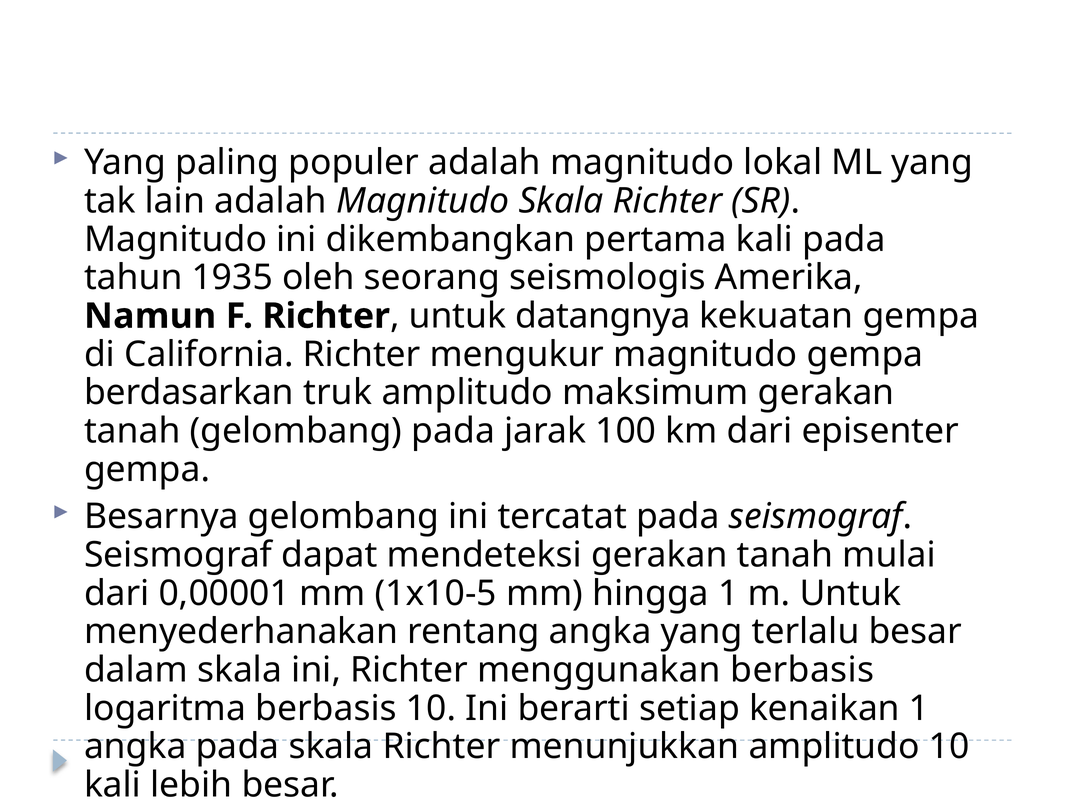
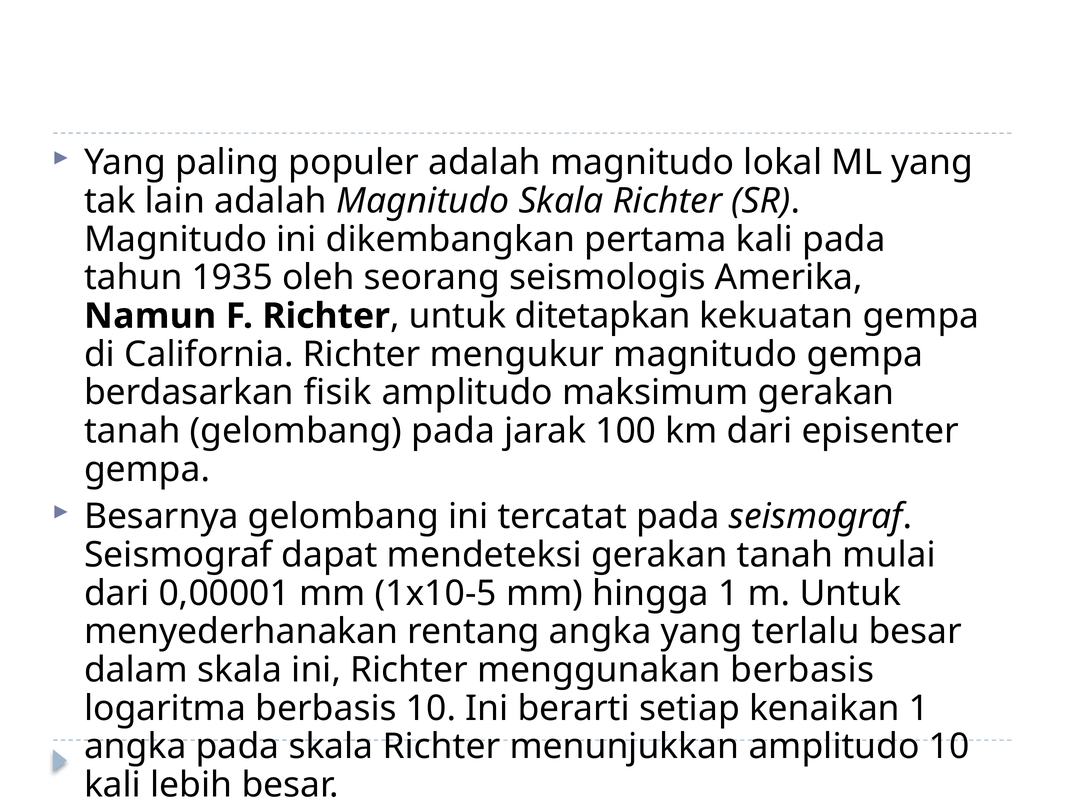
datangnya: datangnya -> ditetapkan (603, 316)
truk: truk -> fisik (338, 393)
